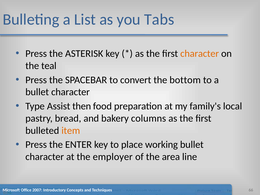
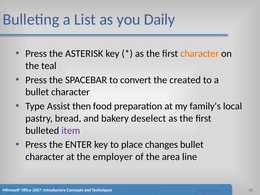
Tabs: Tabs -> Daily (159, 20)
bottom: bottom -> created (185, 80)
columns: columns -> deselect (149, 118)
item colour: orange -> purple (71, 130)
working: working -> changes (162, 145)
